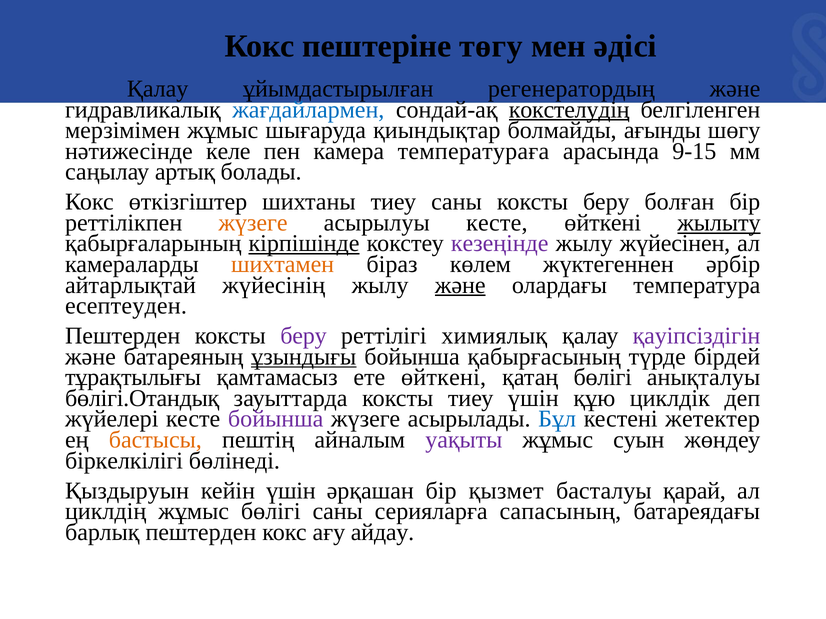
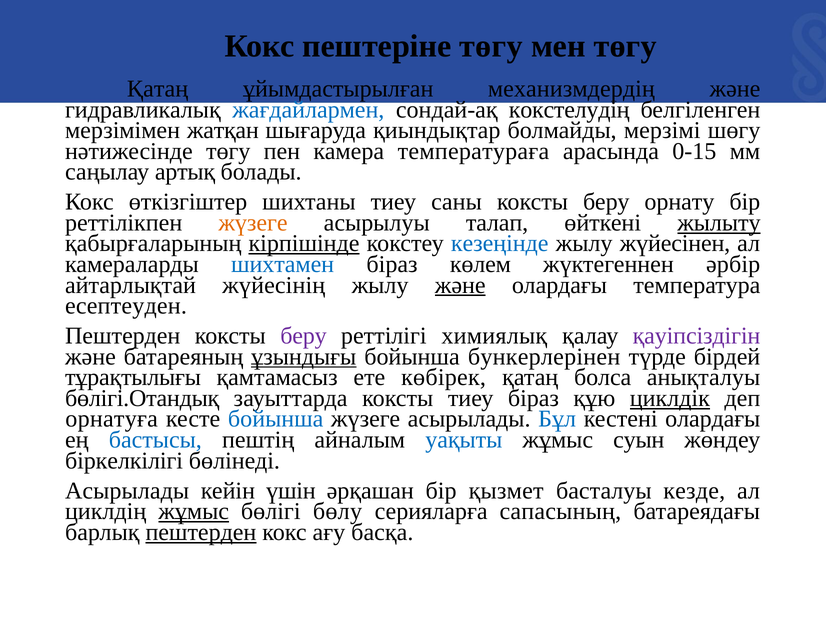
мен әдісі: әдісі -> төгу (625, 46)
Қалау: Қалау -> Қатаң (158, 89)
регенератордың: регенератордың -> механизмдердің (571, 89)
кокстелудің underline: present -> none (569, 110)
мерзімімен жұмыс: жұмыс -> жатқан (223, 130)
ағынды: ағынды -> мерзімі (662, 130)
нәтижесінде келе: келе -> төгу (228, 151)
9-15: 9-15 -> 0-15 (694, 151)
болған: болған -> орнату (679, 202)
асырылуы кесте: кесте -> талап (497, 223)
кезеңінде colour: purple -> blue (500, 244)
шихтамен colour: orange -> blue (283, 265)
қабырғасының: қабырғасының -> бункерлерінен (544, 357)
ете өйткені: өйткені -> көбірек (444, 378)
қатаң бөлігі: бөлігі -> болса (603, 378)
тиеу үшін: үшін -> біраз (533, 399)
циклдік underline: none -> present (670, 399)
жүйелері: жүйелері -> орнатуға (112, 419)
бойынша colour: purple -> blue (276, 419)
кестені жетектер: жетектер -> олардағы (713, 419)
бастысы colour: orange -> blue (155, 440)
уақыты colour: purple -> blue (464, 440)
Қыздыруын: Қыздыруын -> Асырылады (127, 491)
қарай: қарай -> кезде (694, 491)
жұмыс underline: none -> present (194, 512)
бөлігі саны: саны -> бөлу (338, 512)
пештерден underline: none -> present (201, 533)
айдау: айдау -> басқа (382, 533)
